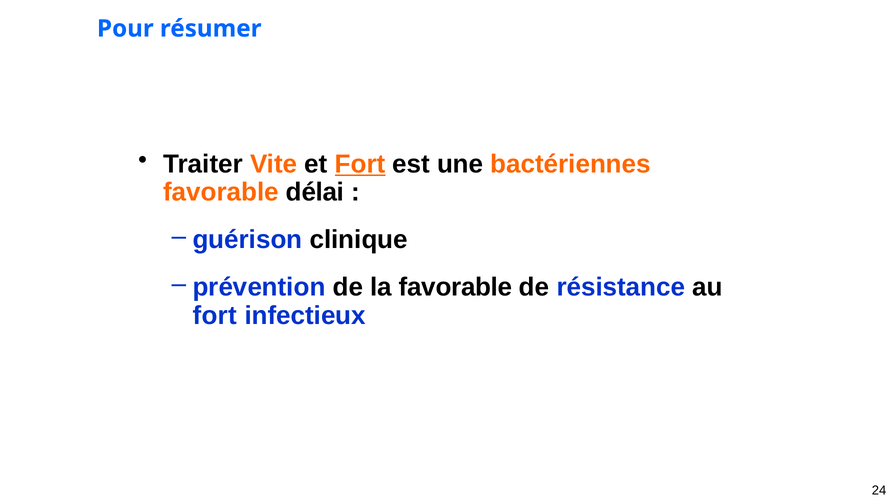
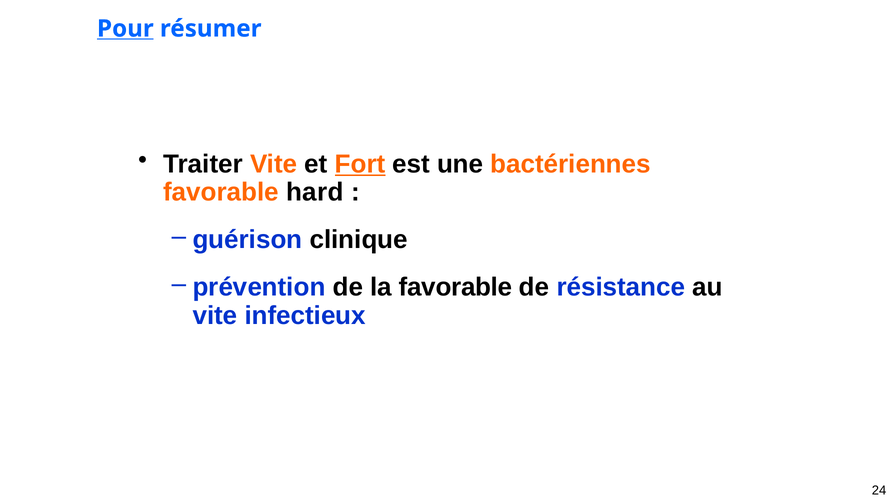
Pour underline: none -> present (125, 29)
délai: délai -> hard (315, 192)
fort: fort -> vite (215, 316)
